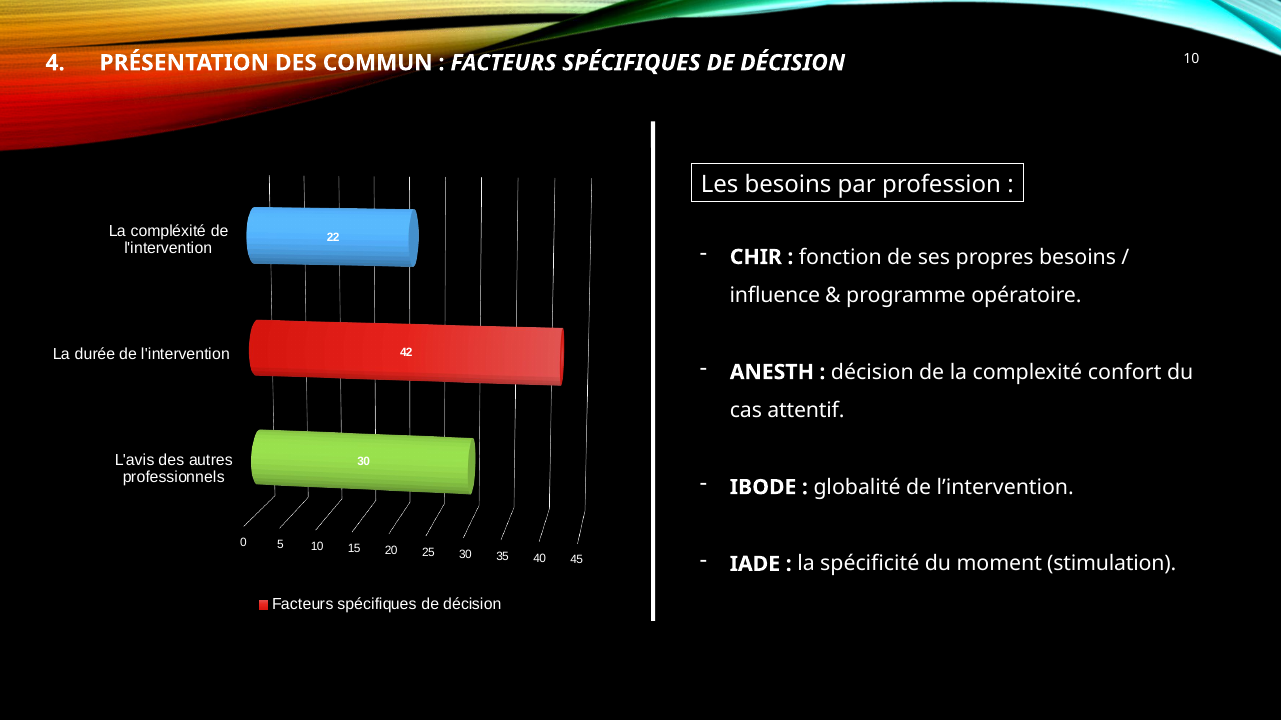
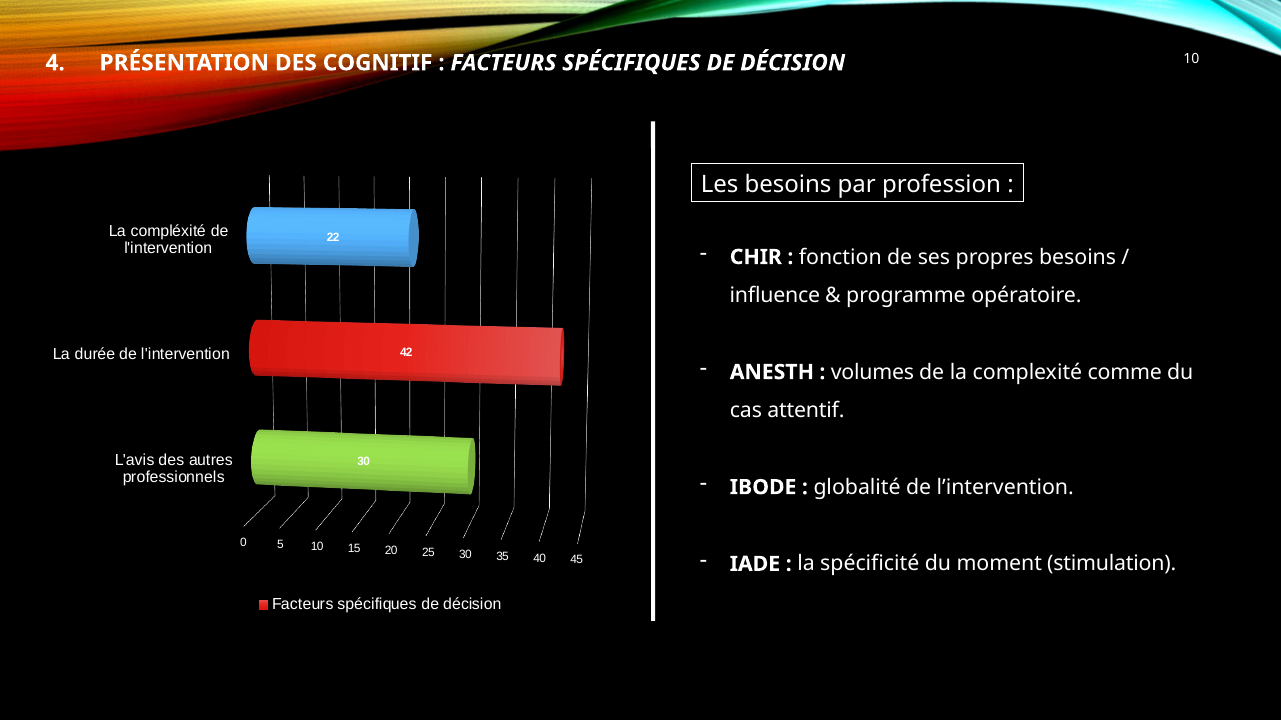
COMMUN: COMMUN -> COGNITIF (378, 63)
décision: décision -> volumes (872, 372)
confort: confort -> comme (1125, 372)
